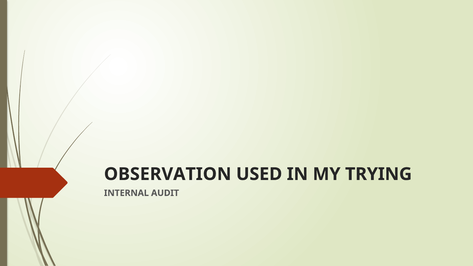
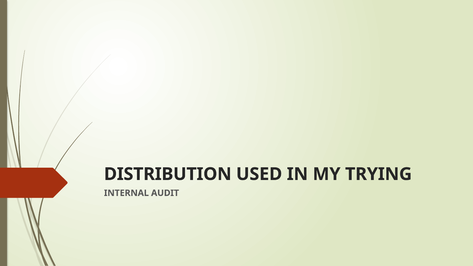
OBSERVATION: OBSERVATION -> DISTRIBUTION (168, 174)
